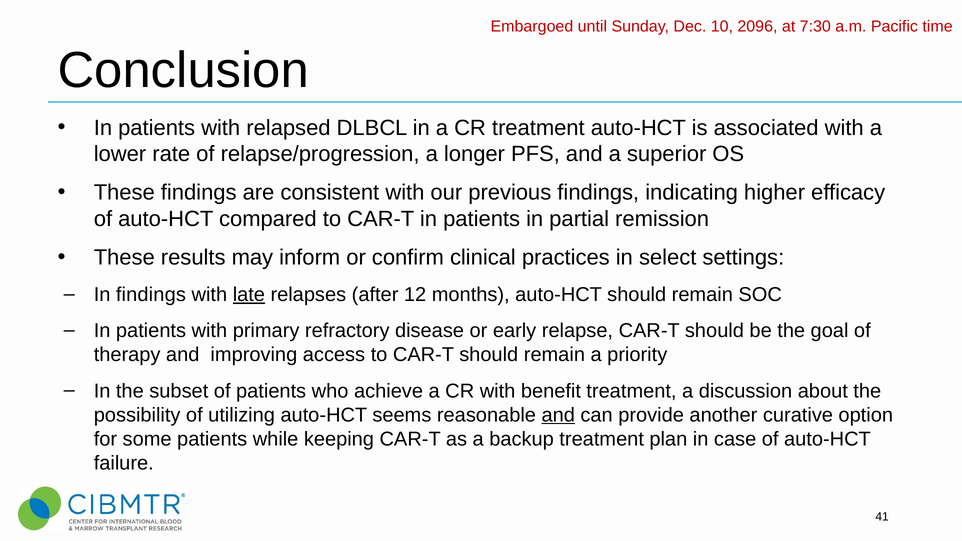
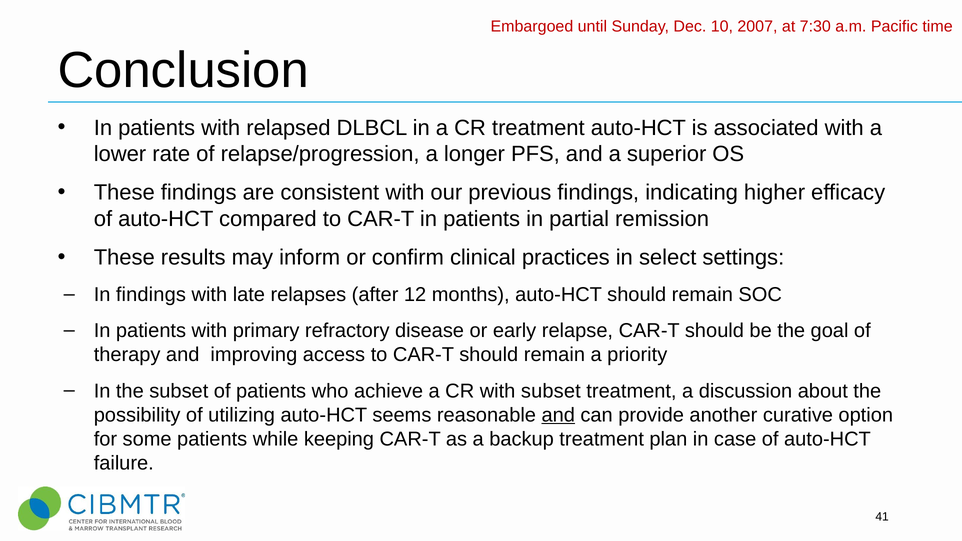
2096: 2096 -> 2007 (757, 26)
late underline: present -> none (249, 295)
with benefit: benefit -> subset (551, 391)
